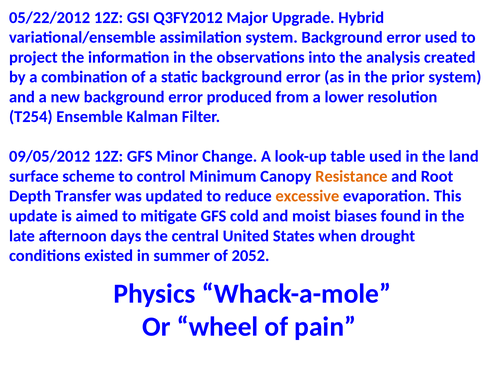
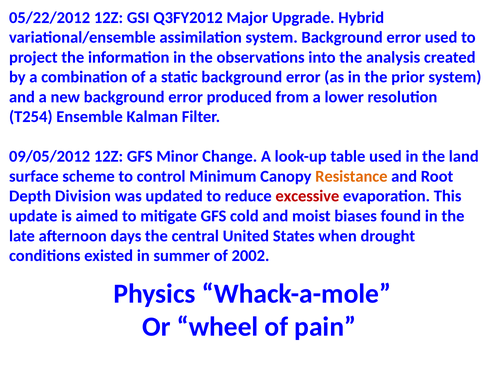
Transfer: Transfer -> Division (83, 196)
excessive colour: orange -> red (307, 196)
2052: 2052 -> 2002 (251, 256)
